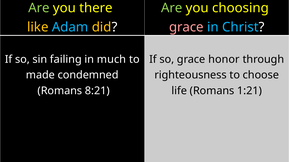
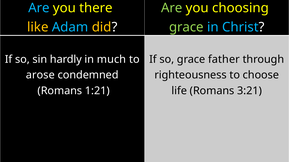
Are colour: light green -> light blue (39, 8)
grace colour: pink -> light green (186, 27)
failing: failing -> hardly (66, 59)
honor: honor -> father (224, 59)
made: made -> arose (40, 75)
8:21: 8:21 -> 1:21 (97, 91)
1:21: 1:21 -> 3:21 (250, 91)
